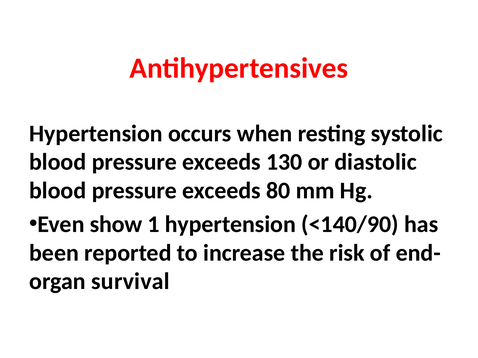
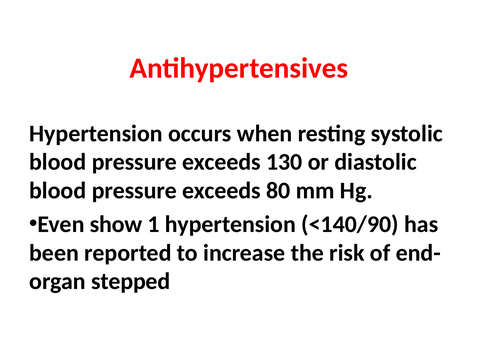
survival: survival -> stepped (131, 282)
